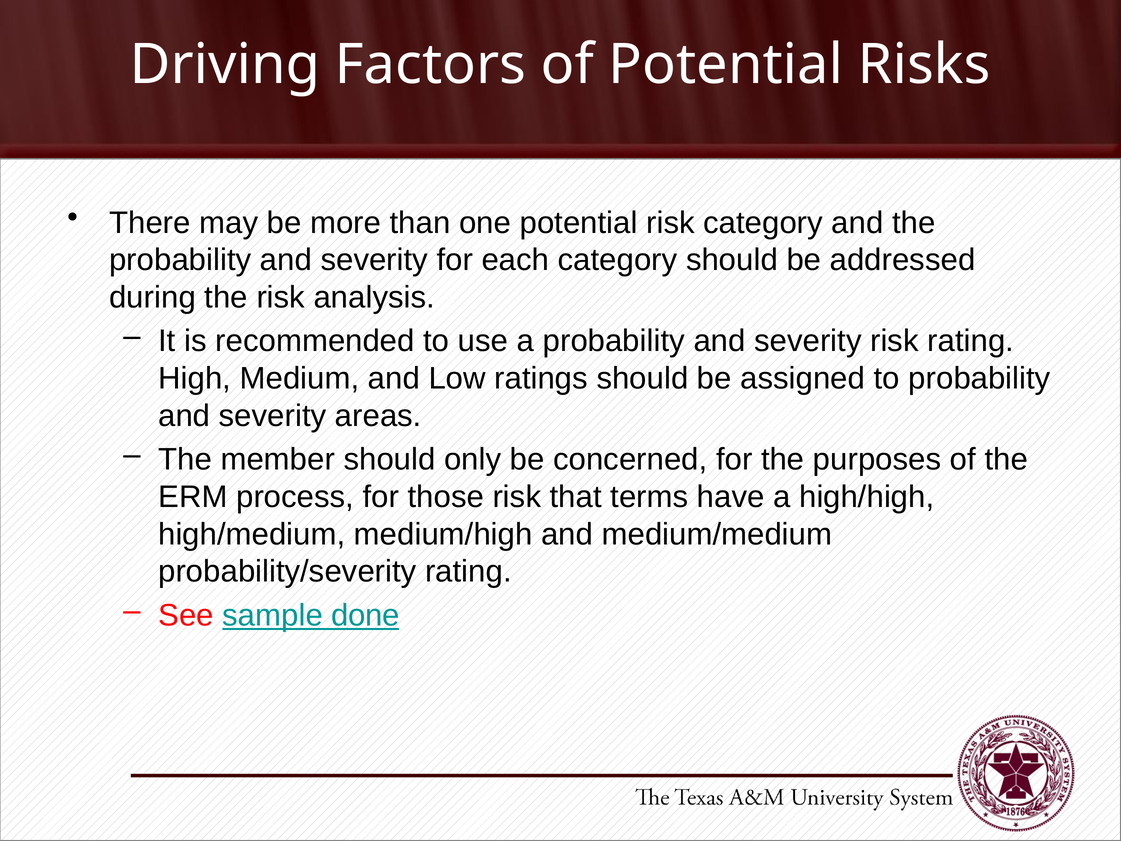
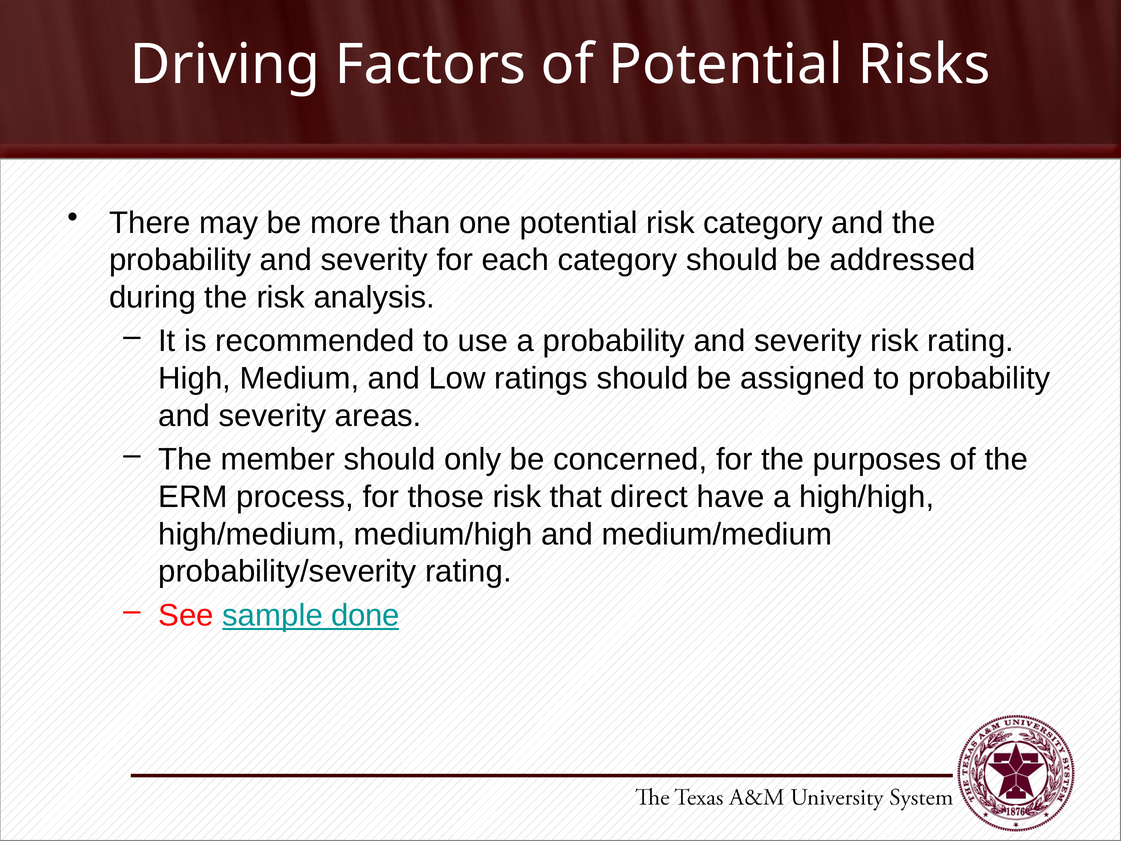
terms: terms -> direct (649, 497)
